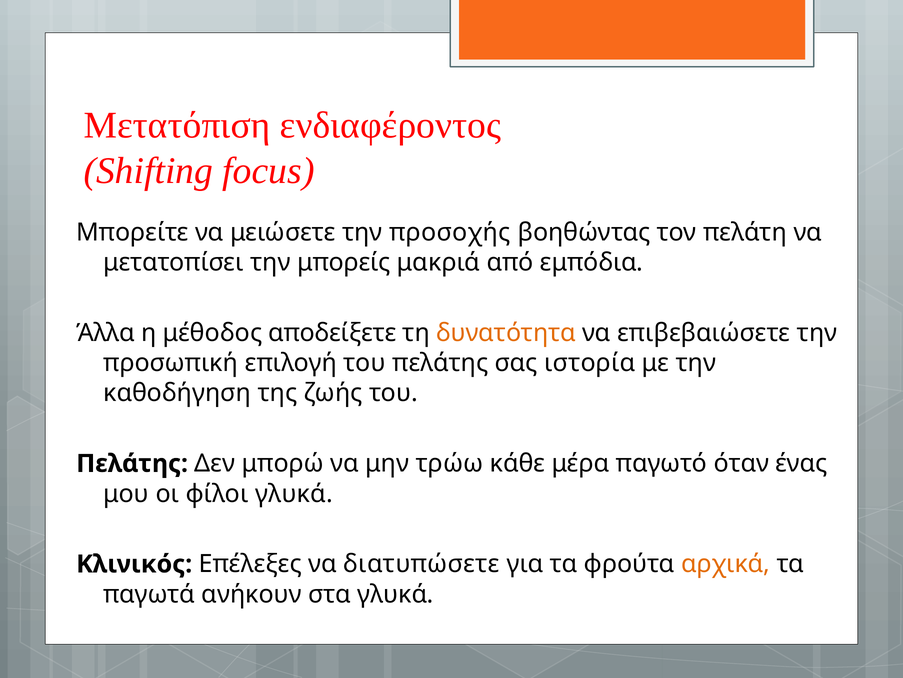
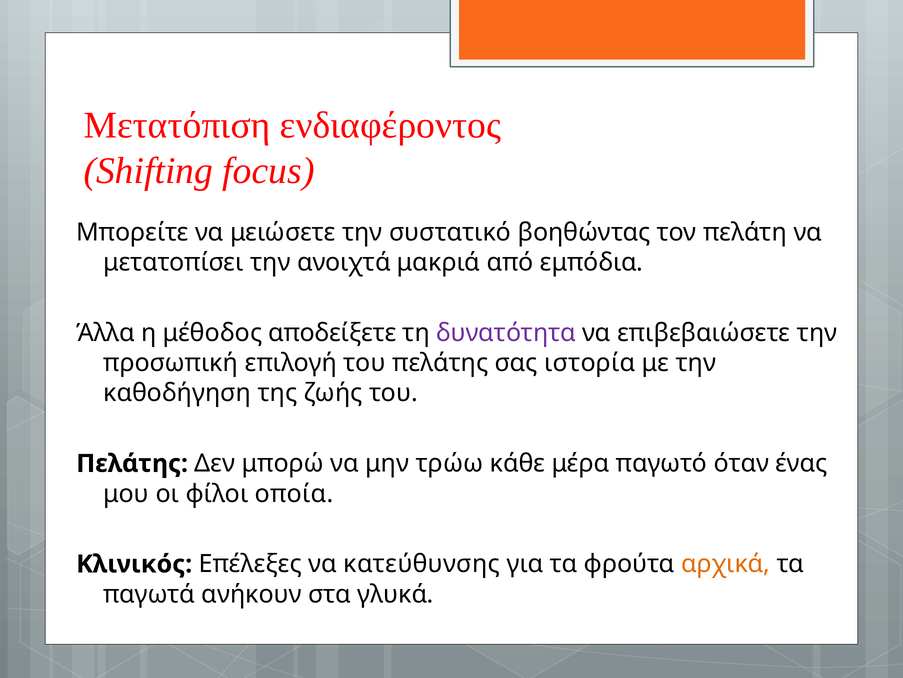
προσοχής: προσοχής -> συστατικό (450, 232)
μπορείς: μπορείς -> ανοιχτά (344, 262)
δυνατότητα colour: orange -> purple (506, 332)
φίλοι γλυκά: γλυκά -> οποία (294, 493)
διατυπώσετε: διατυπώσετε -> κατεύθυνσης (422, 564)
